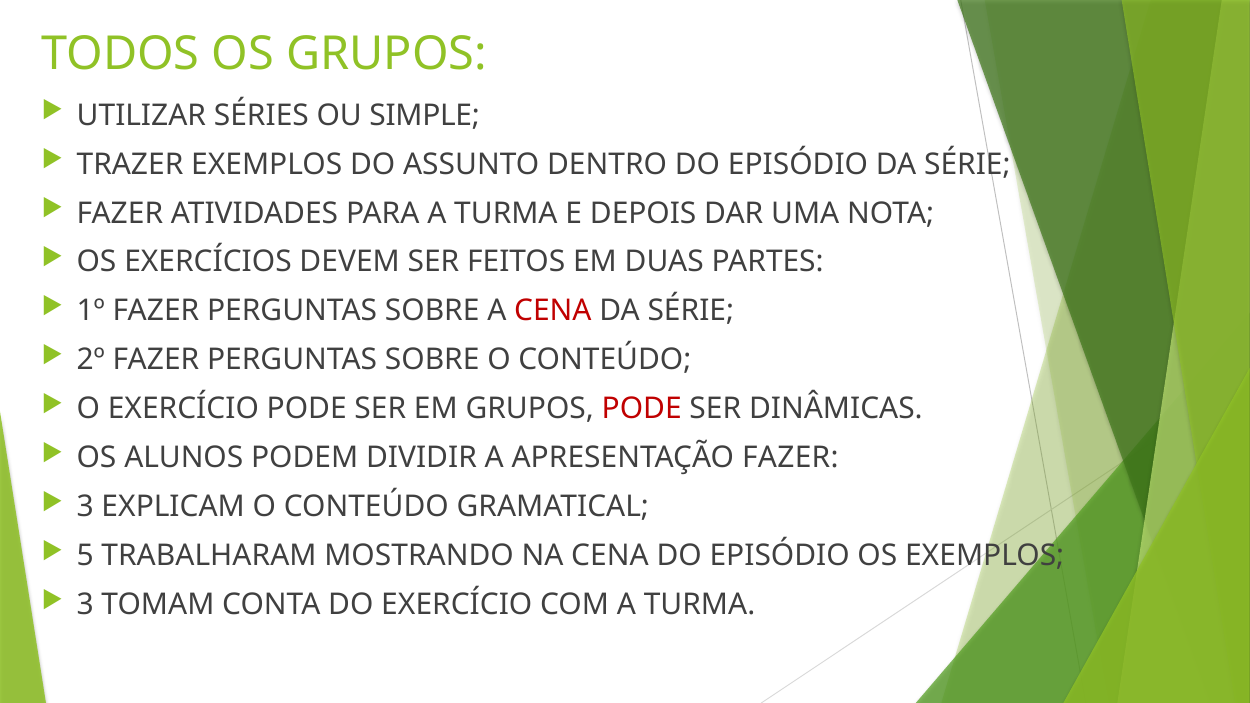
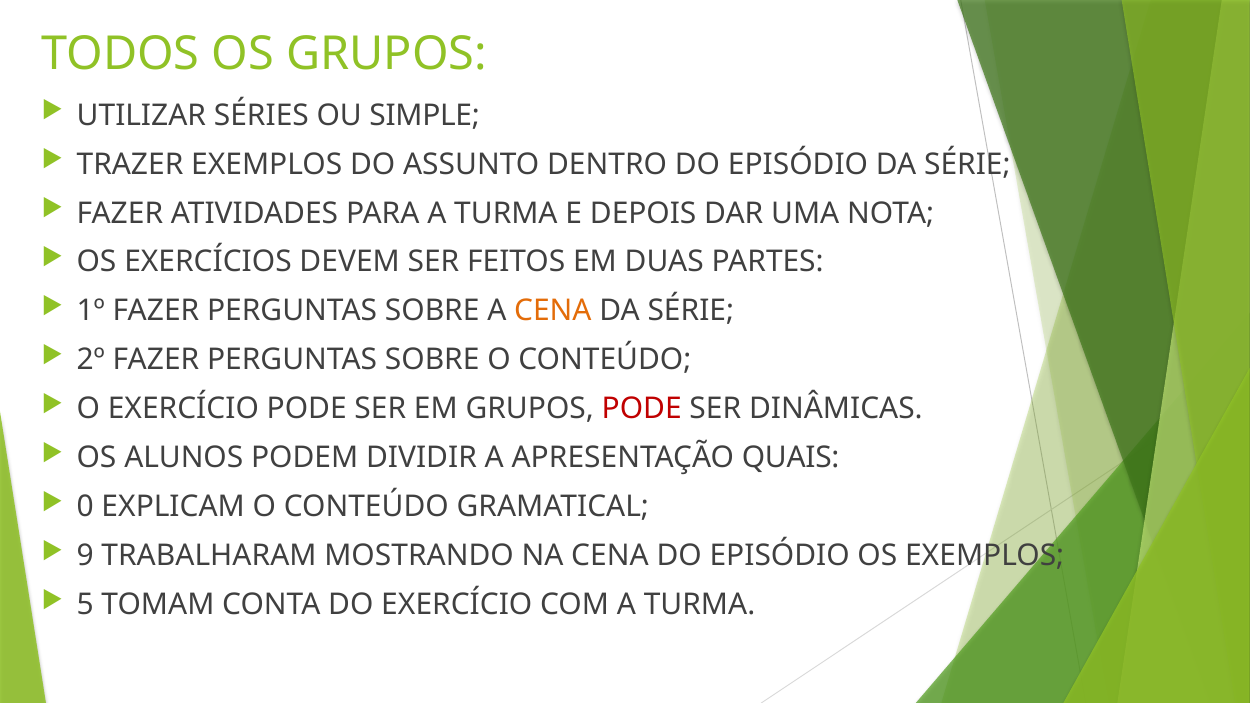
CENA colour: red -> orange (553, 311)
APRESENTAÇÃO FAZER: FAZER -> QUAIS (791, 458)
3: 3 -> 0 (85, 507)
5: 5 -> 9 (85, 556)
3: 3 -> 5 (85, 605)
